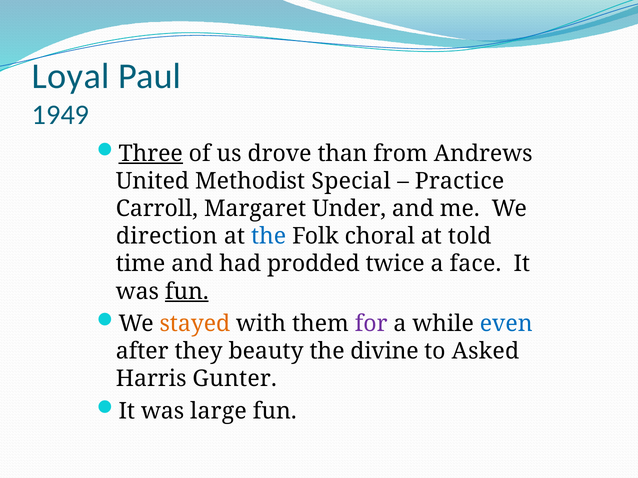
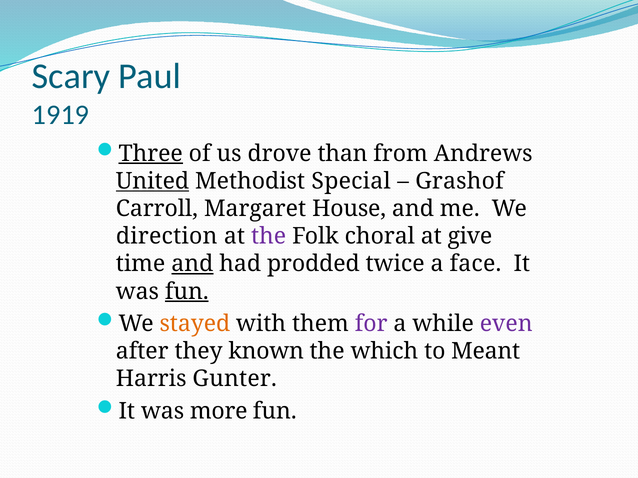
Loyal: Loyal -> Scary (71, 77)
1949: 1949 -> 1919 (61, 115)
United underline: none -> present (152, 181)
Practice: Practice -> Grashof (459, 181)
Under: Under -> House (349, 209)
the colour: blue -> purple (269, 236)
told: told -> give (470, 236)
and underline: none -> present (192, 264)
even colour: blue -> purple (506, 324)
beauty: beauty -> known (266, 352)
divine: divine -> which (384, 352)
Asked: Asked -> Meant (486, 352)
large: large -> more (219, 411)
